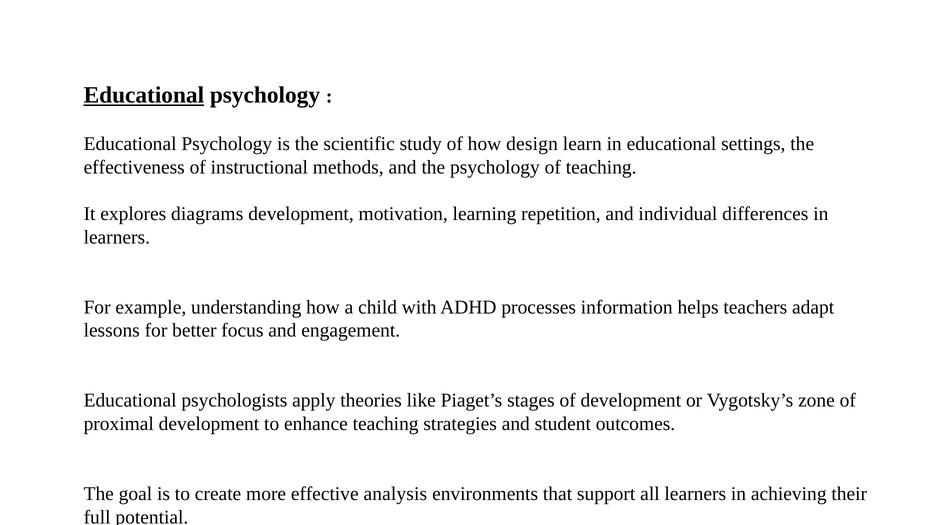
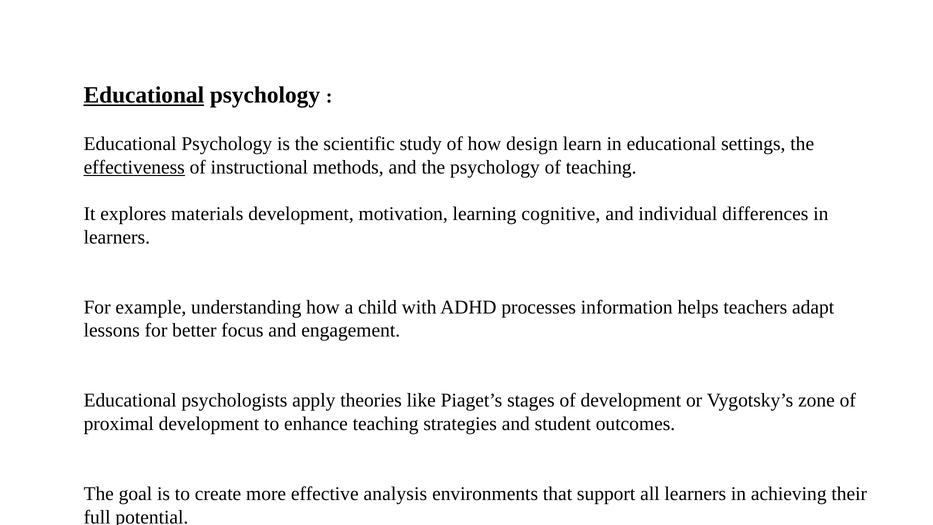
effectiveness underline: none -> present (134, 167)
diagrams: diagrams -> materials (207, 214)
repetition: repetition -> cognitive (561, 214)
